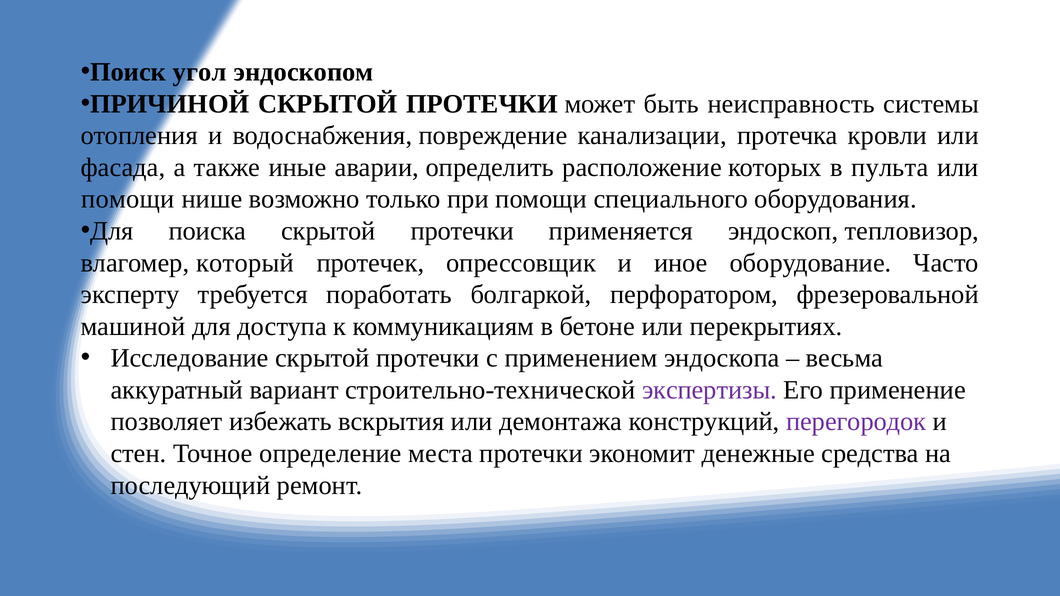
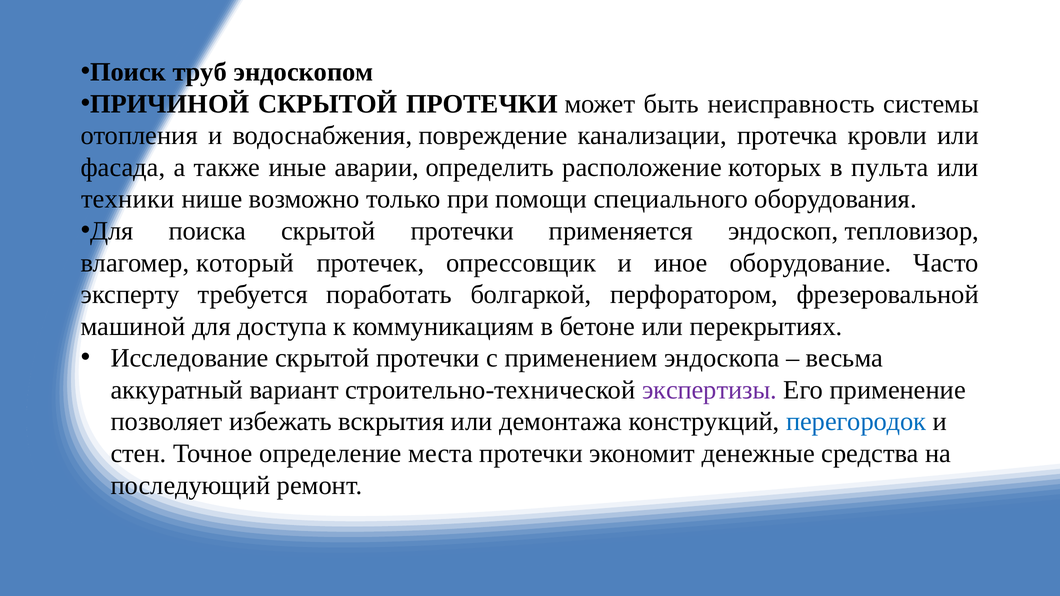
угол: угол -> труб (200, 72)
помощи: помощи -> техники (128, 199)
перегородок colour: purple -> blue (856, 422)
